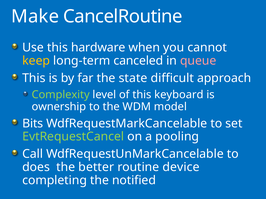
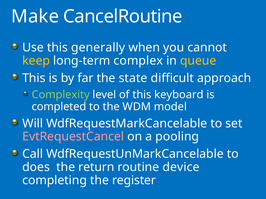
hardware: hardware -> generally (98, 48)
canceled: canceled -> complex (138, 61)
queue colour: pink -> yellow (198, 61)
ownership: ownership -> completed (59, 107)
Bits: Bits -> Will (33, 124)
EvtRequestCancel colour: light green -> pink (73, 137)
better: better -> return (96, 168)
notified: notified -> register (134, 181)
